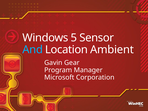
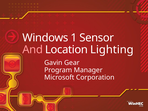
5: 5 -> 1 (74, 38)
And colour: light blue -> pink (33, 50)
Ambient: Ambient -> Lighting (112, 50)
